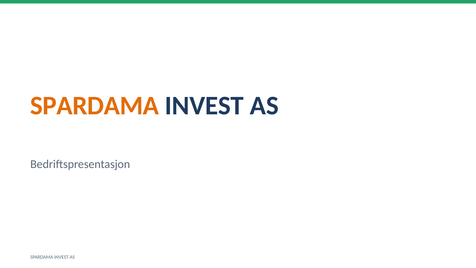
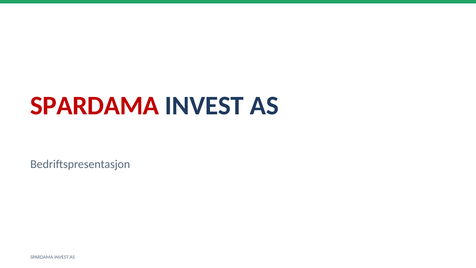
SPARDAMA colour: orange -> red (95, 106)
